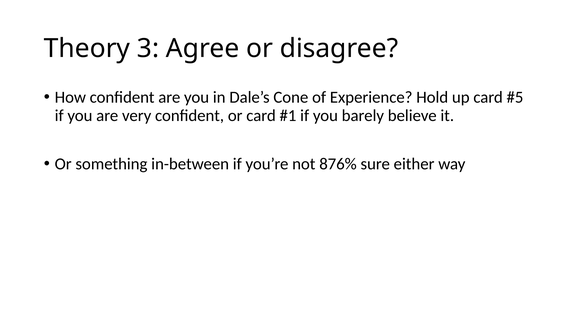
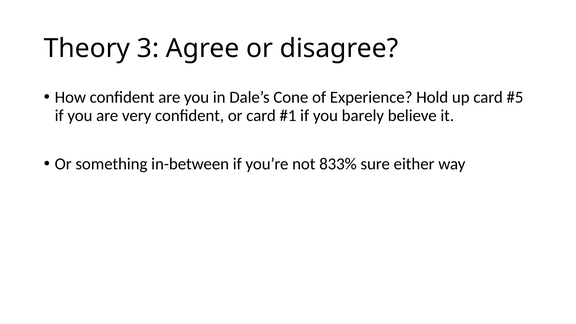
876%: 876% -> 833% (338, 164)
